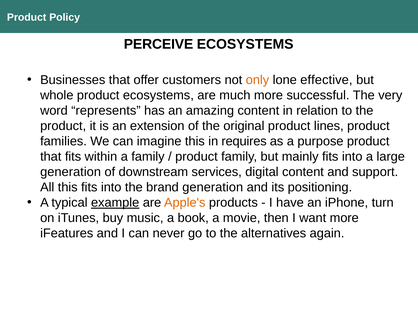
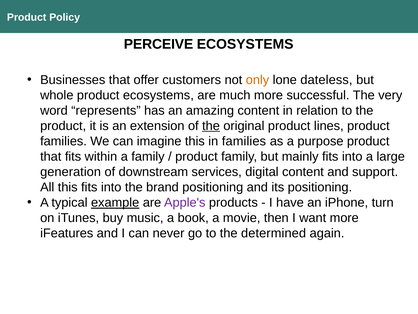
effective: effective -> dateless (326, 80)
the underline: none -> present (211, 126)
in requires: requires -> families (244, 141)
brand generation: generation -> positioning (213, 187)
Apple's colour: orange -> purple (185, 202)
alternatives: alternatives -> determined (274, 233)
